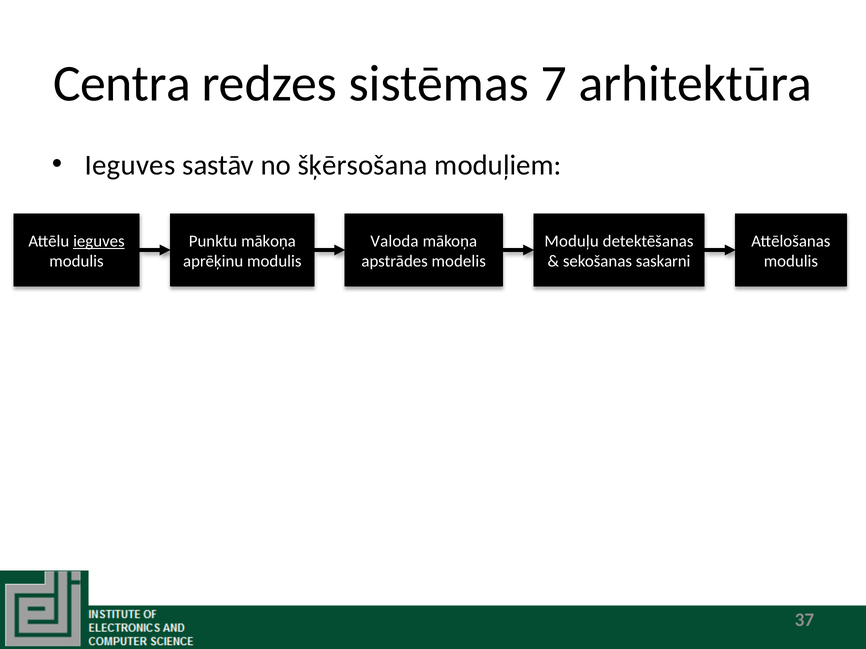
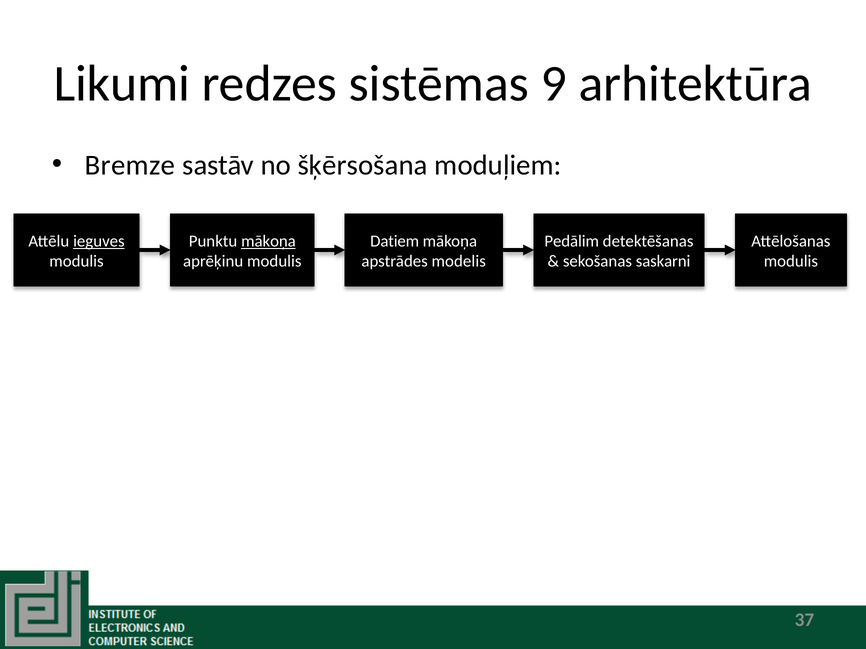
Centra: Centra -> Likumi (122, 84)
7: 7 -> 9 (554, 84)
Ieguves: Ieguves -> Bremze (130, 165)
mākoņa underline: none -> present (268, 241)
Valoda: Valoda -> Datiem (395, 241)
Moduļu: Moduļu -> Pedālim (572, 241)
